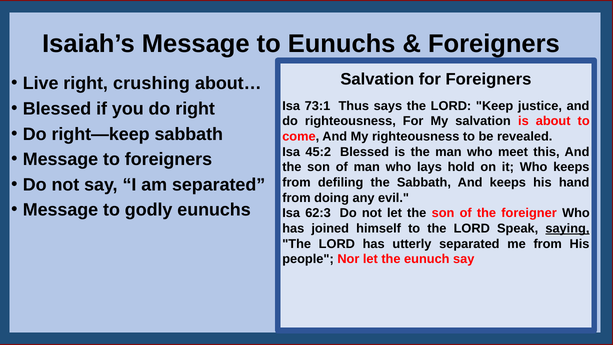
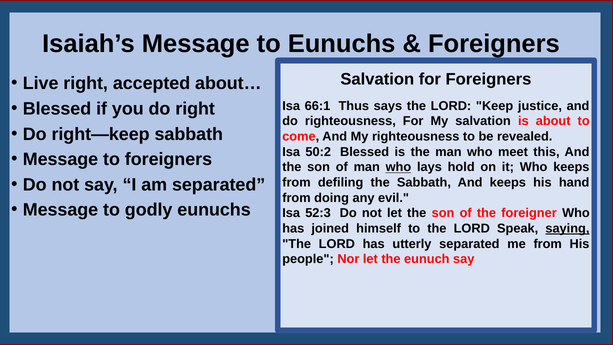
crushing: crushing -> accepted (152, 83)
73:1: 73:1 -> 66:1 (317, 106)
45:2: 45:2 -> 50:2 (318, 152)
who underline: none -> present (398, 167)
62:3: 62:3 -> 52:3 (318, 213)
